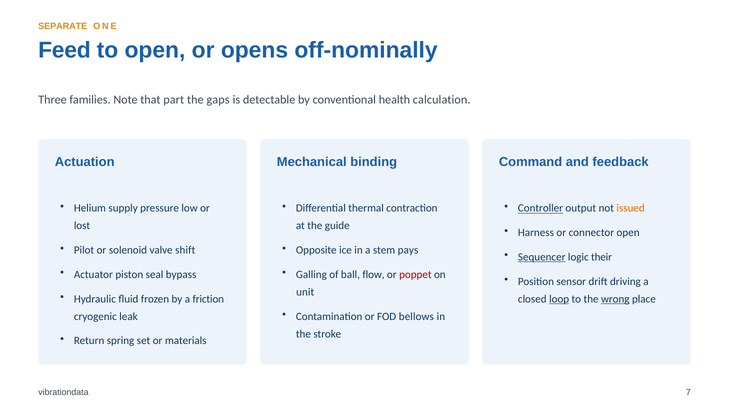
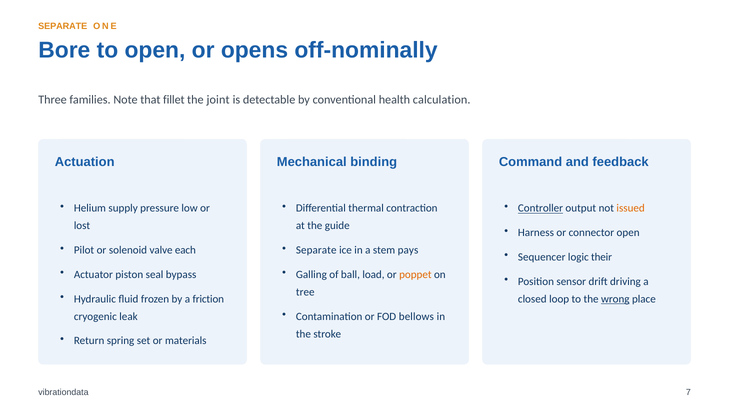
Feed: Feed -> Bore (64, 50)
part: part -> fillet (174, 100)
gaps: gaps -> joint (218, 100)
shift: shift -> each (185, 250)
Opposite: Opposite -> Separate (316, 250)
Sequencer underline: present -> none (542, 257)
flow: flow -> load (373, 275)
poppet colour: red -> orange (415, 275)
unit: unit -> tree (305, 292)
loop underline: present -> none (559, 299)
